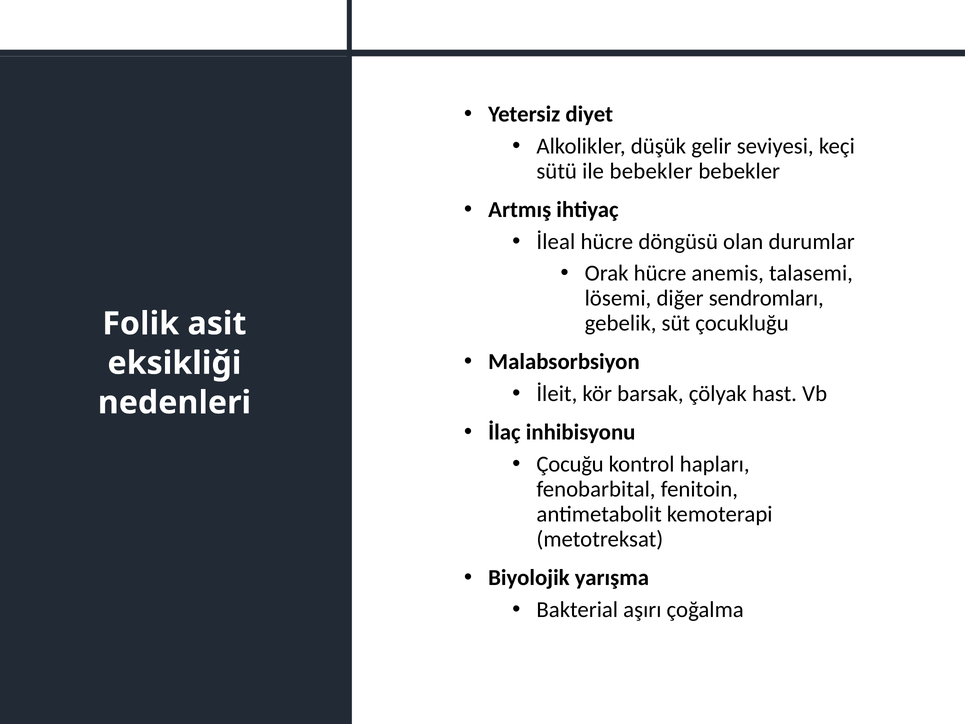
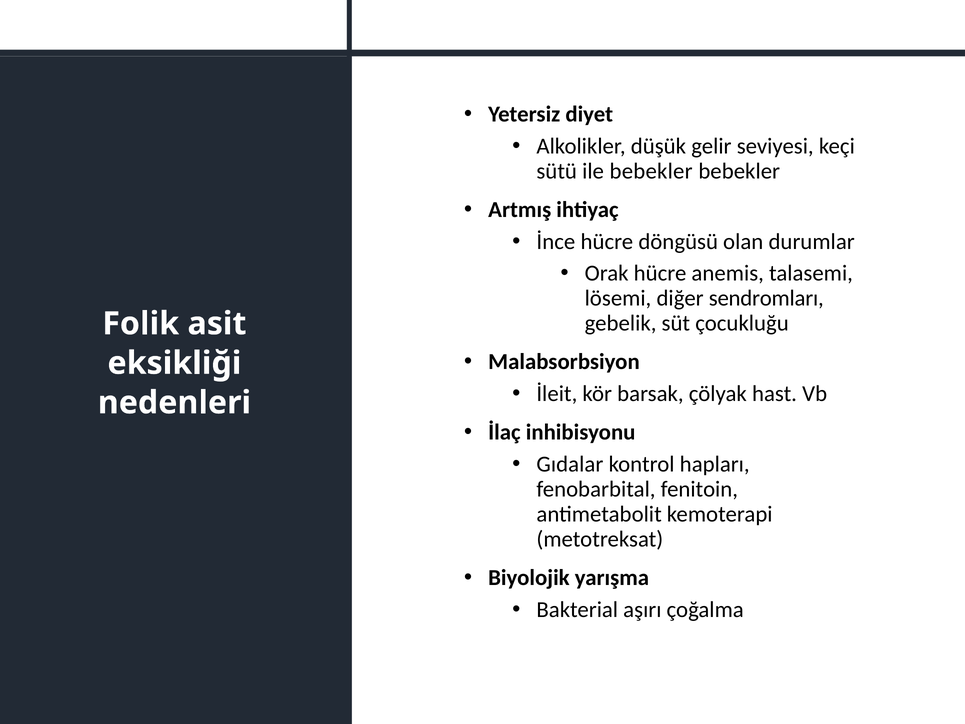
İleal: İleal -> İnce (556, 241)
Çocuğu: Çocuğu -> Gıdalar (570, 464)
